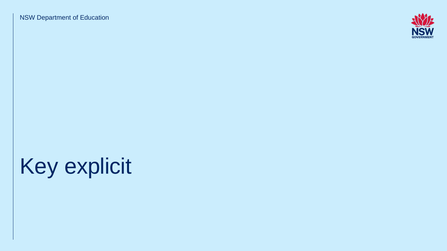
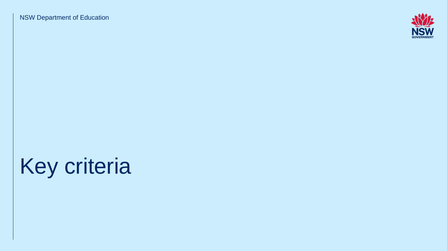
explicit: explicit -> criteria (98, 167)
